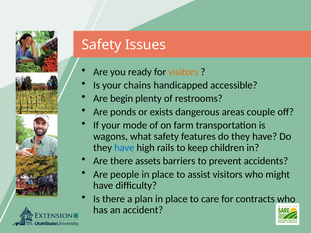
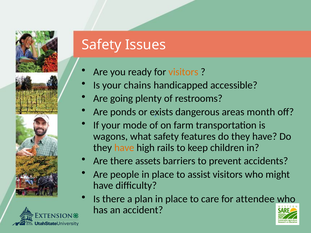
begin: begin -> going (122, 99)
couple: couple -> month (261, 112)
have colour: blue -> orange (124, 148)
contracts: contracts -> attendee (255, 199)
